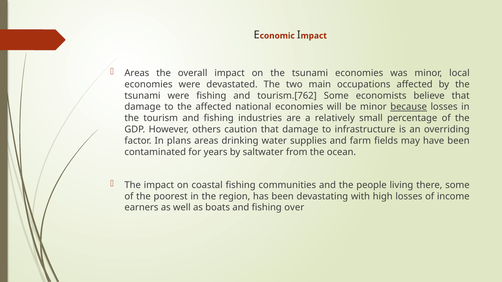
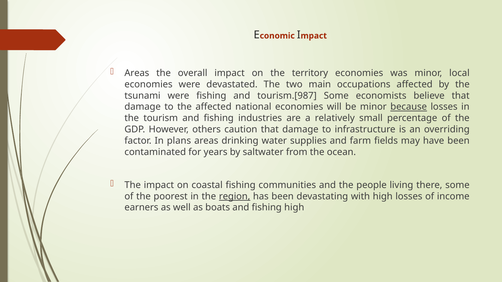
on the tsunami: tsunami -> territory (310, 73)
tourism.[762: tourism.[762 -> tourism.[987 (287, 96)
region underline: none -> present (235, 197)
fishing over: over -> high (294, 208)
